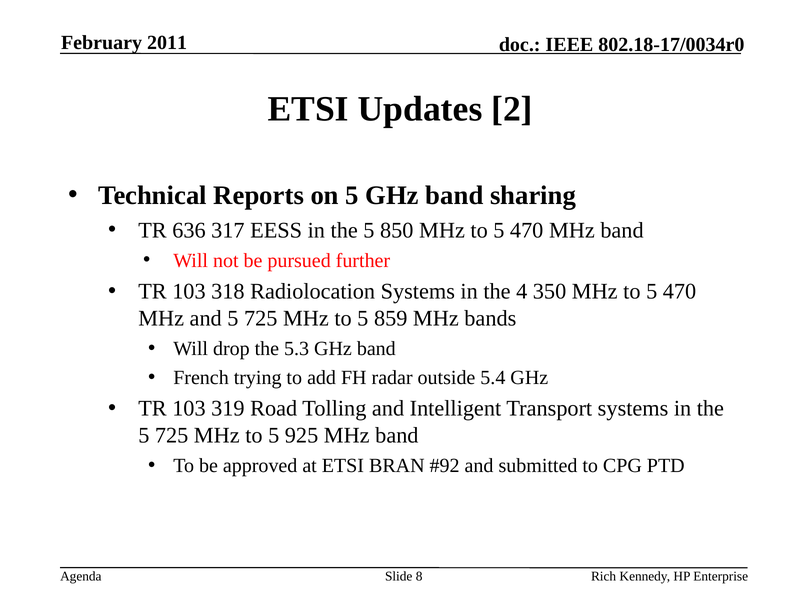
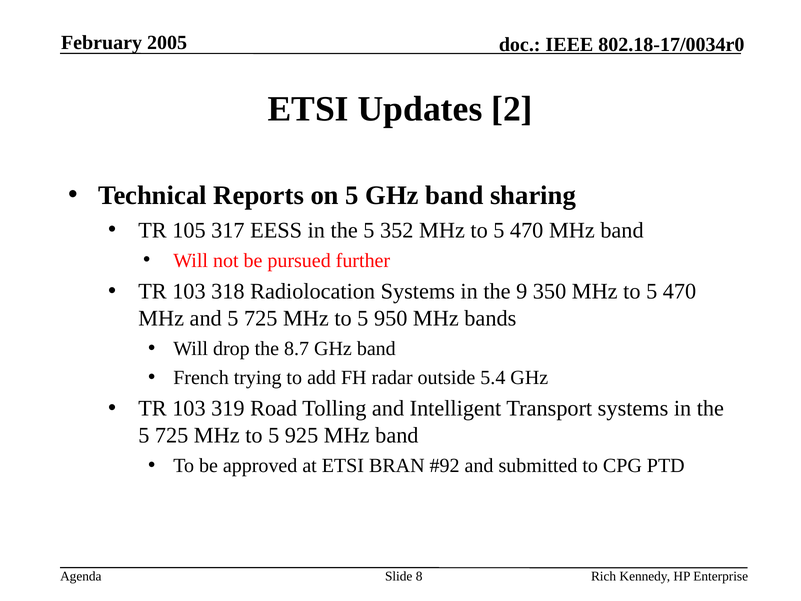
2011: 2011 -> 2005 (167, 43)
636: 636 -> 105 (189, 230)
850: 850 -> 352 (397, 230)
4: 4 -> 9 (522, 291)
859: 859 -> 950 (391, 318)
5.3: 5.3 -> 8.7 (297, 348)
